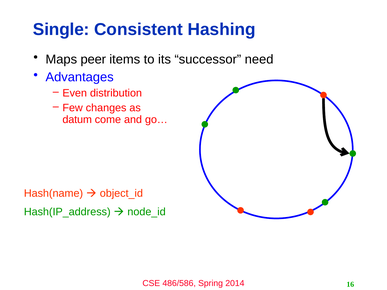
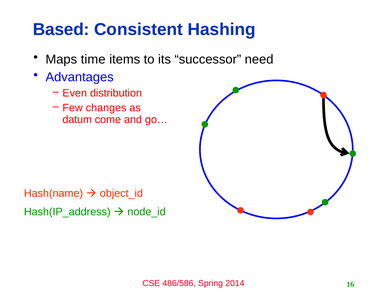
Single: Single -> Based (61, 29)
peer: peer -> time (93, 59)
